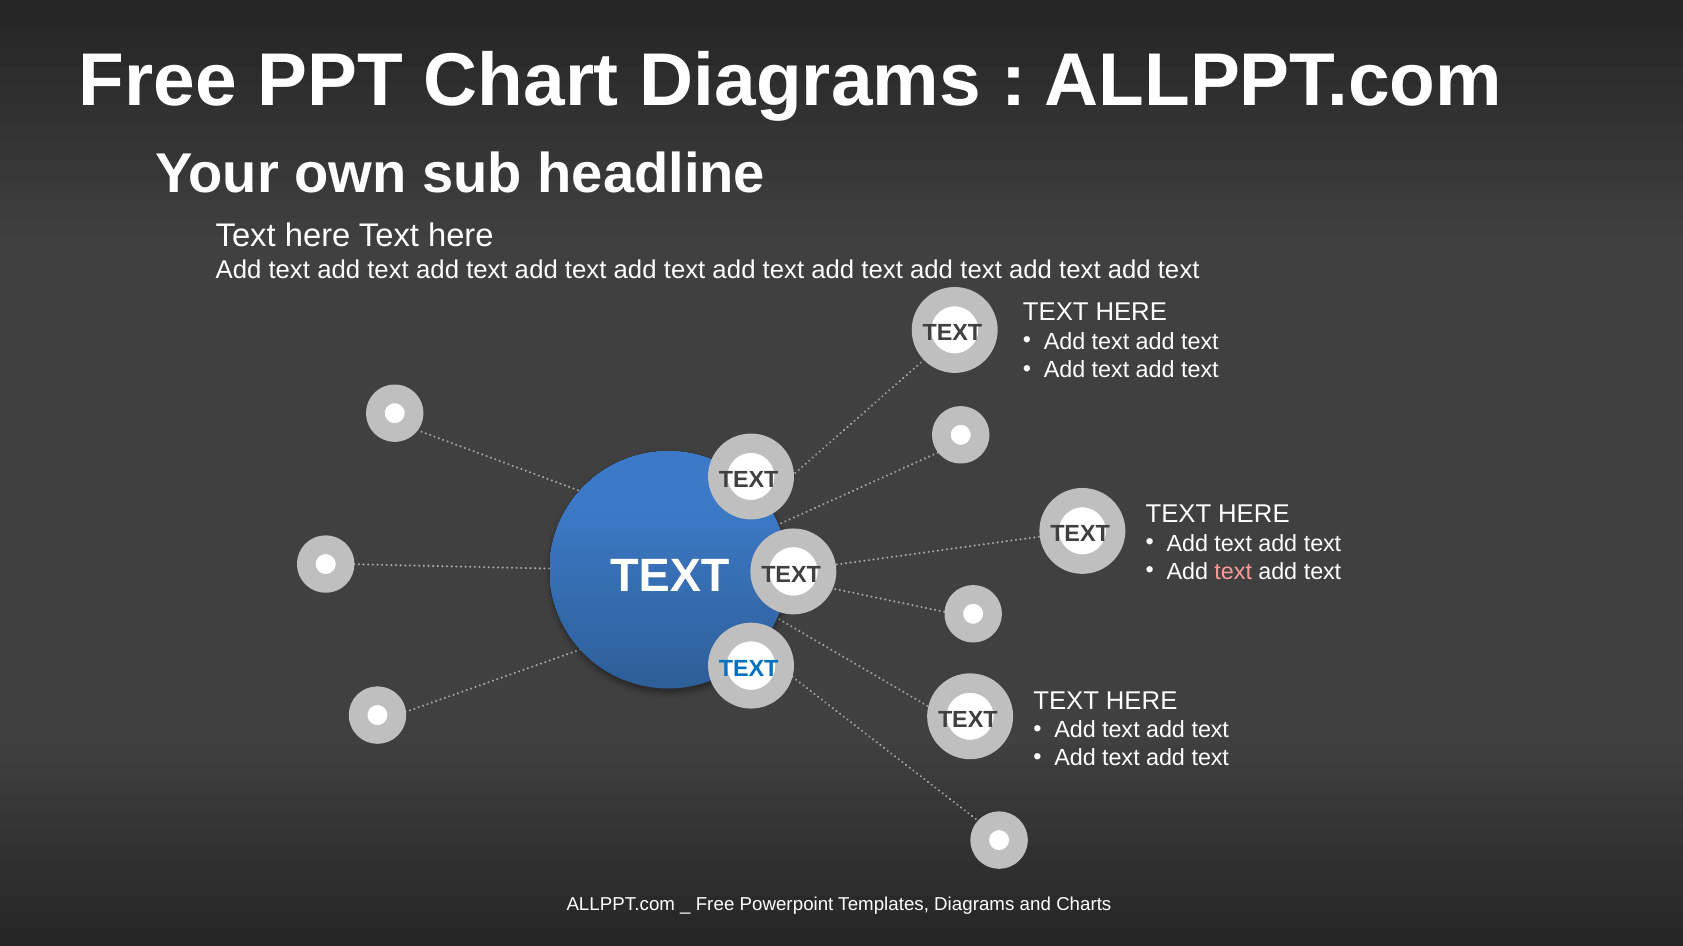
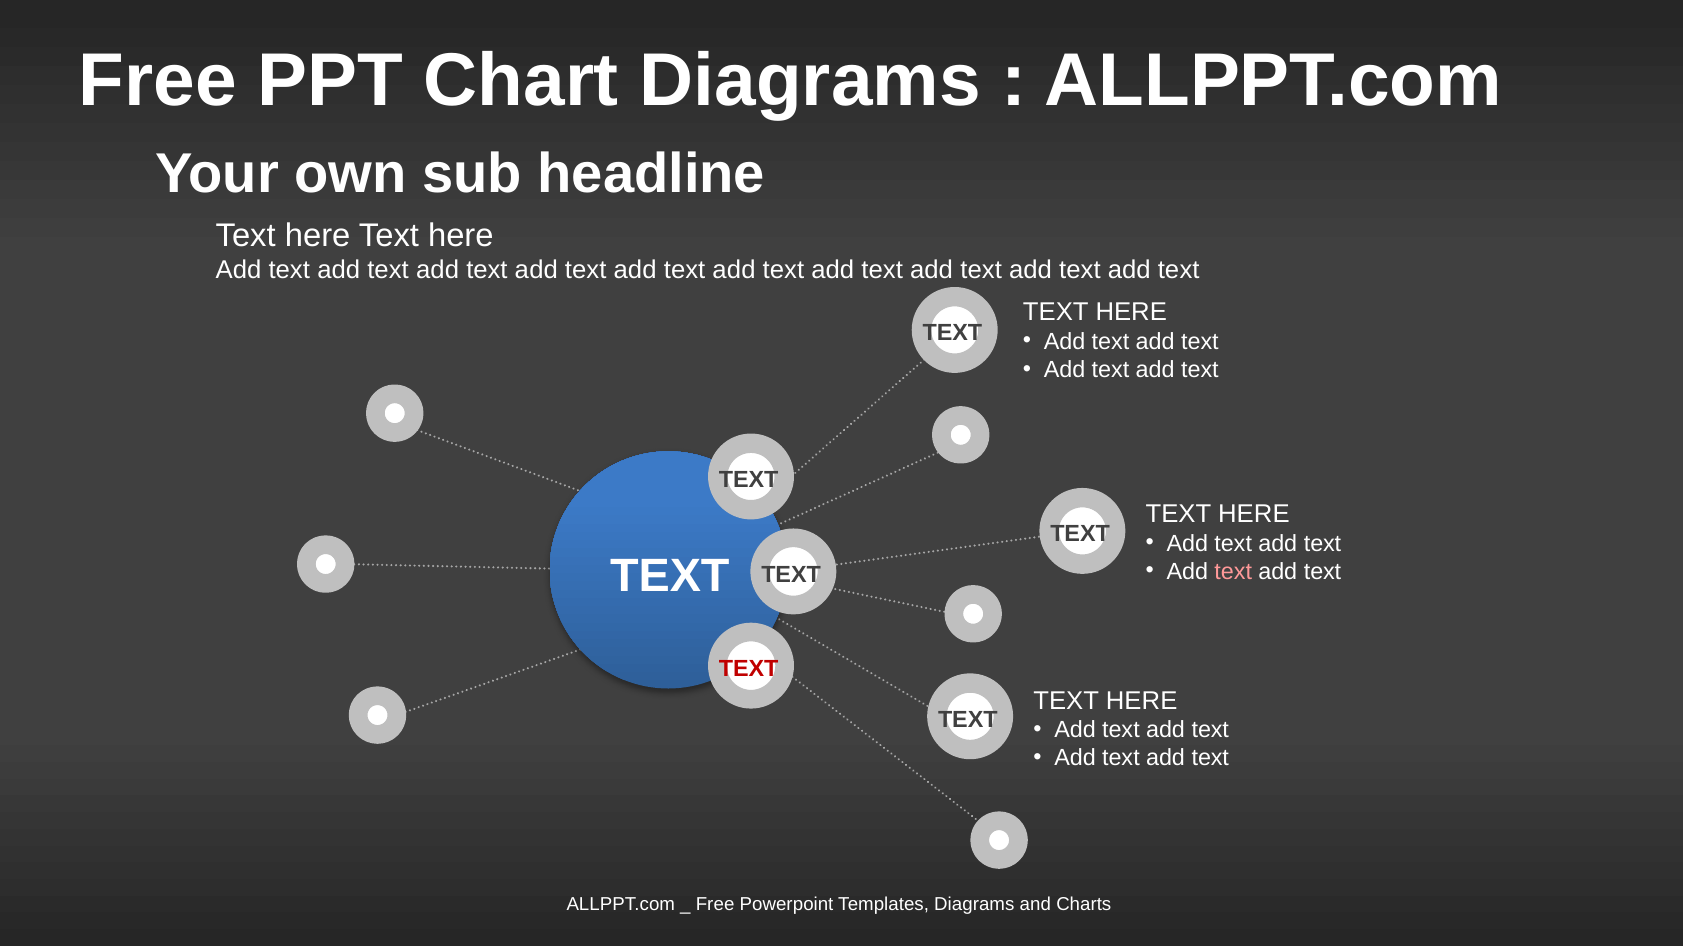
TEXT colour: blue -> red (749, 669)
